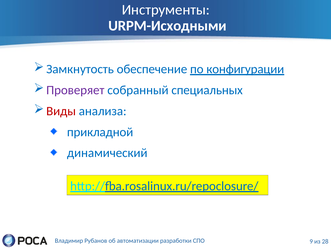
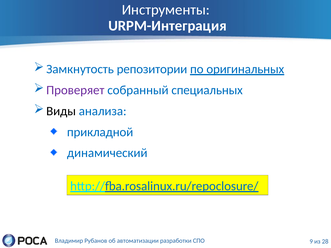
URPM-Исходными: URPM-Исходными -> URPM-Интеграция (167, 26)
обеспечение: обеспечение -> репозитории (152, 69)
конфигурации: конфигурации -> оригинальных (245, 69)
Виды colour: red -> black (61, 111)
